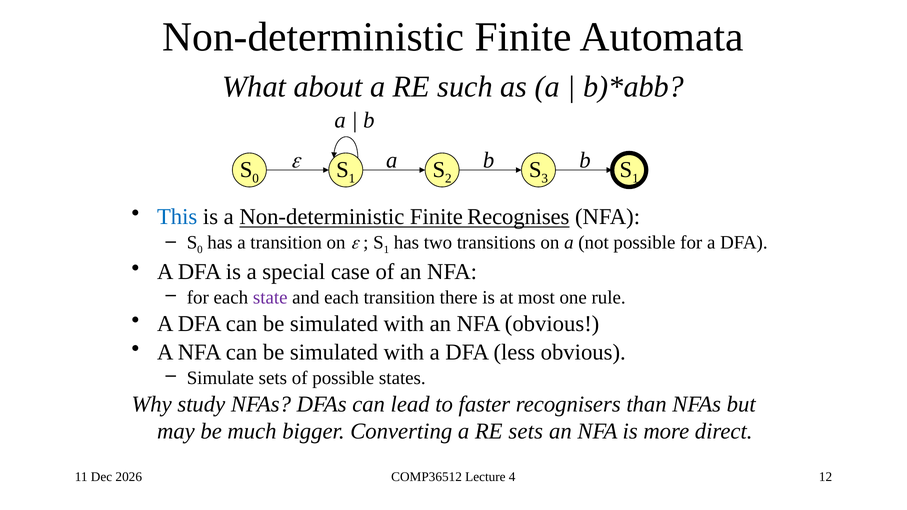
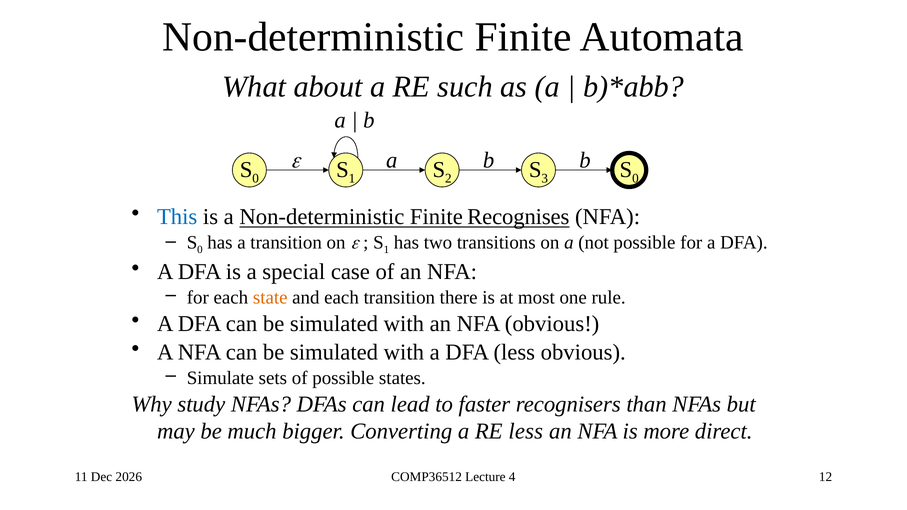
1: 1 -> 0 (635, 179)
state colour: purple -> orange (270, 298)
RE sets: sets -> less (526, 432)
